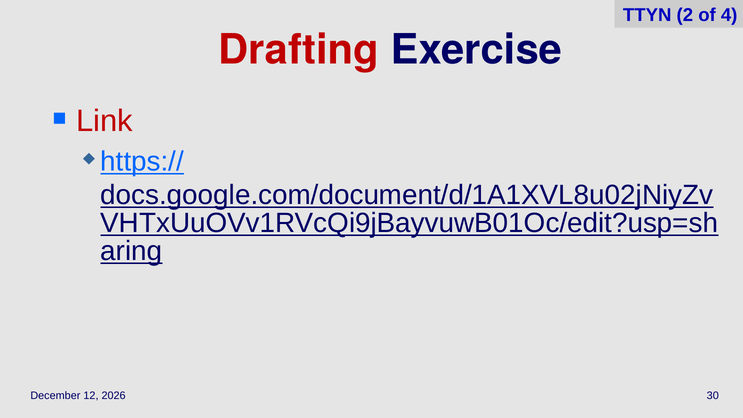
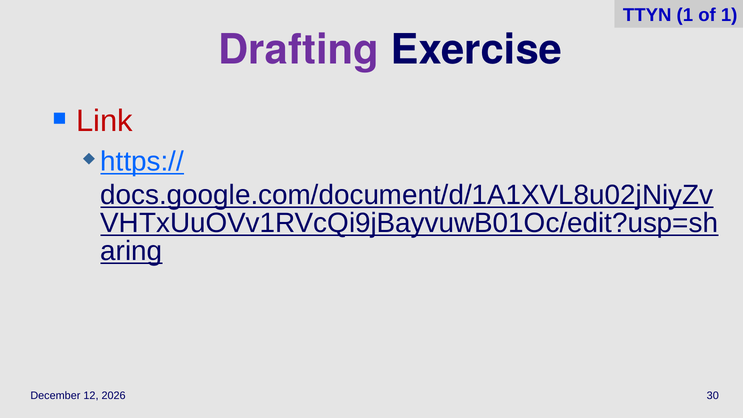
TTYN 2: 2 -> 1 (685, 15)
of 4: 4 -> 1 (729, 15)
Drafting colour: red -> purple (299, 50)
